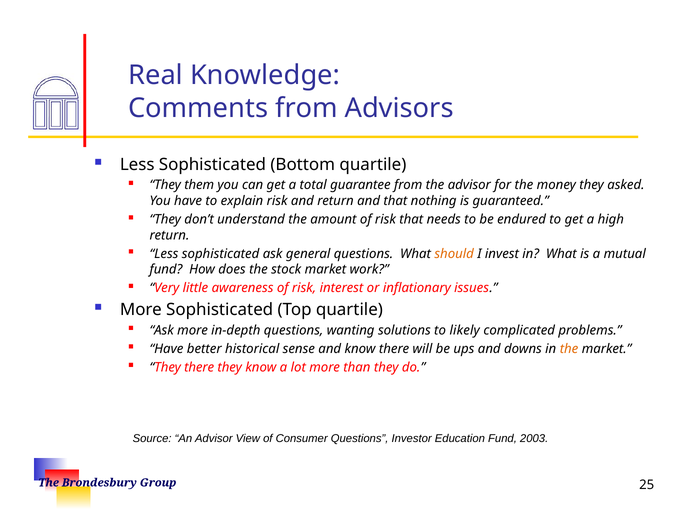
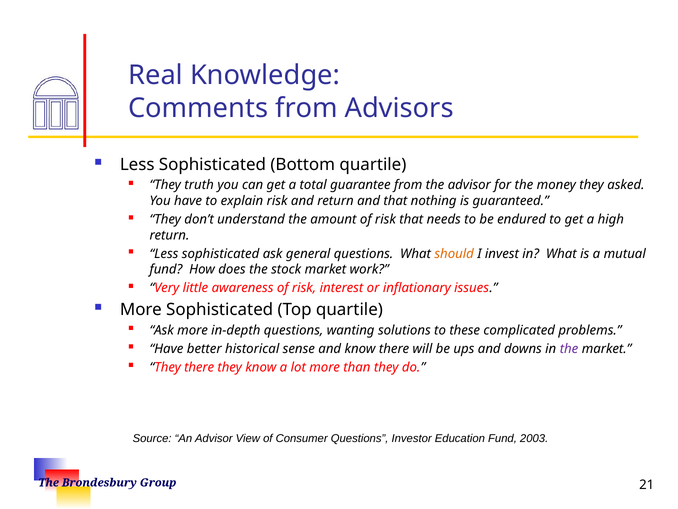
them: them -> truth (199, 185)
likely: likely -> these (465, 330)
the colour: orange -> purple (569, 348)
25: 25 -> 21 (647, 485)
